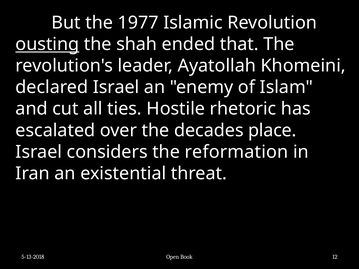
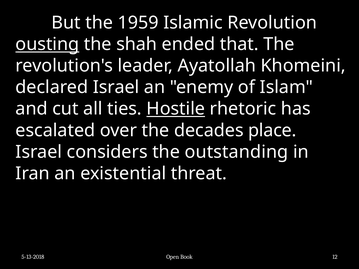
1977: 1977 -> 1959 (138, 23)
Hostile underline: none -> present (176, 109)
reformation: reformation -> outstanding (236, 152)
